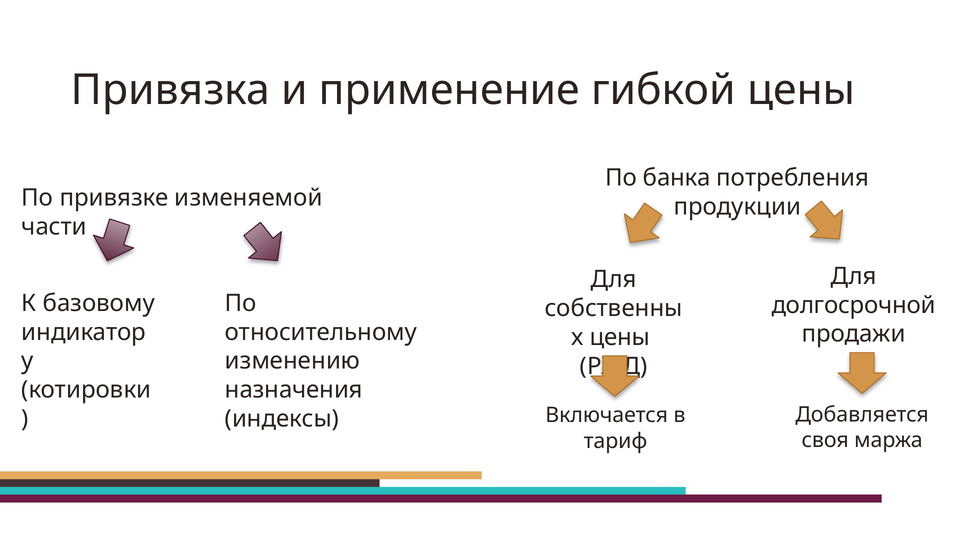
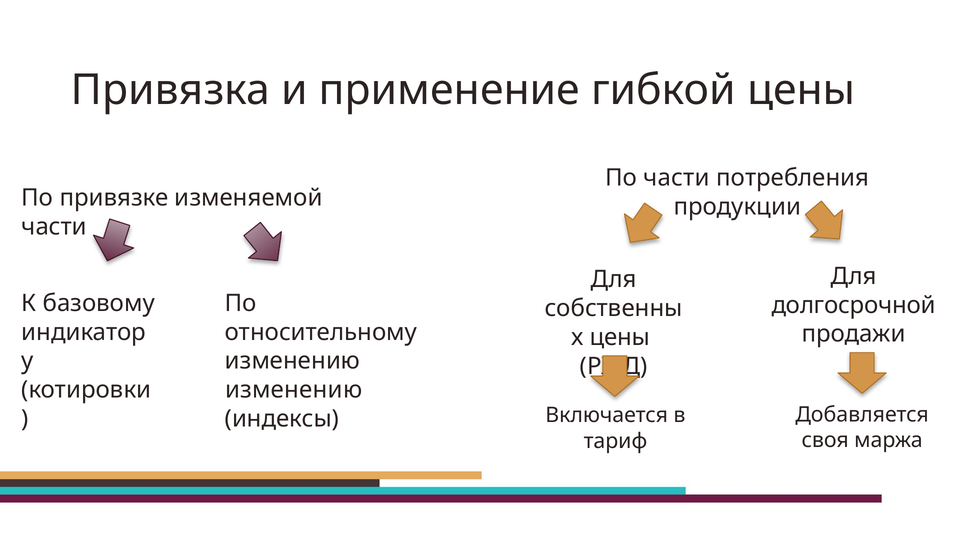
По банка: банка -> части (677, 178)
назначения: назначения -> изменению (294, 390)
